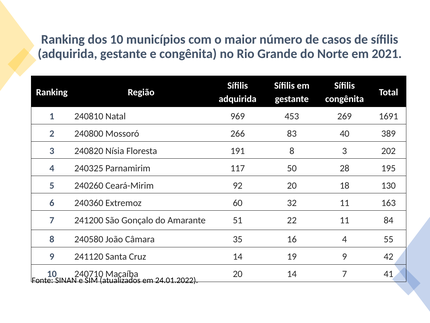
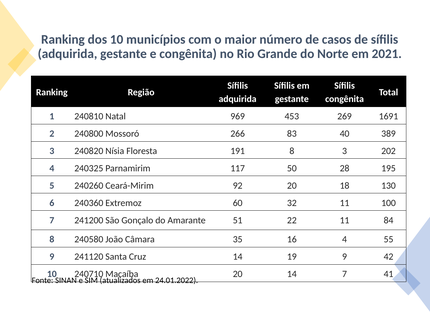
163: 163 -> 100 (389, 203)
